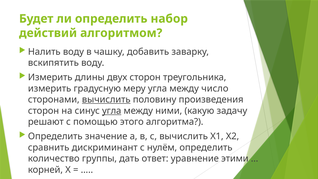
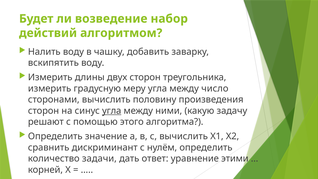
ли определить: определить -> возведение (111, 19)
вычислить underline: present -> none (106, 100)
группы: группы -> задачи (99, 159)
